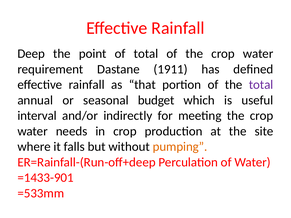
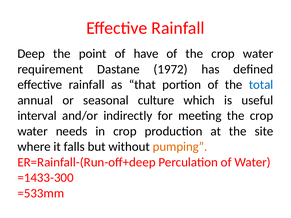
of total: total -> have (146, 54)
1911: 1911 -> 1972 (171, 69)
total colour: purple -> blue (261, 85)
budget: budget -> culture (156, 100)
=1433-901: =1433-901 -> =1433-300 (46, 178)
